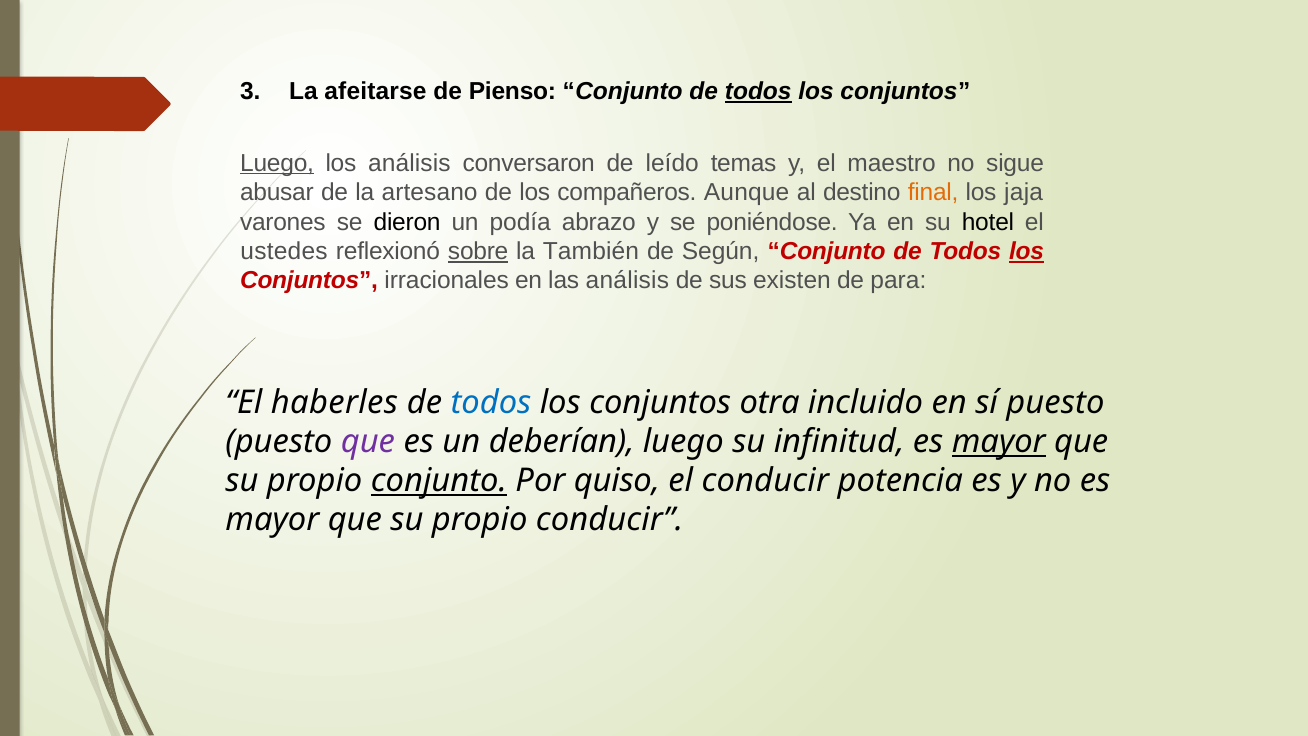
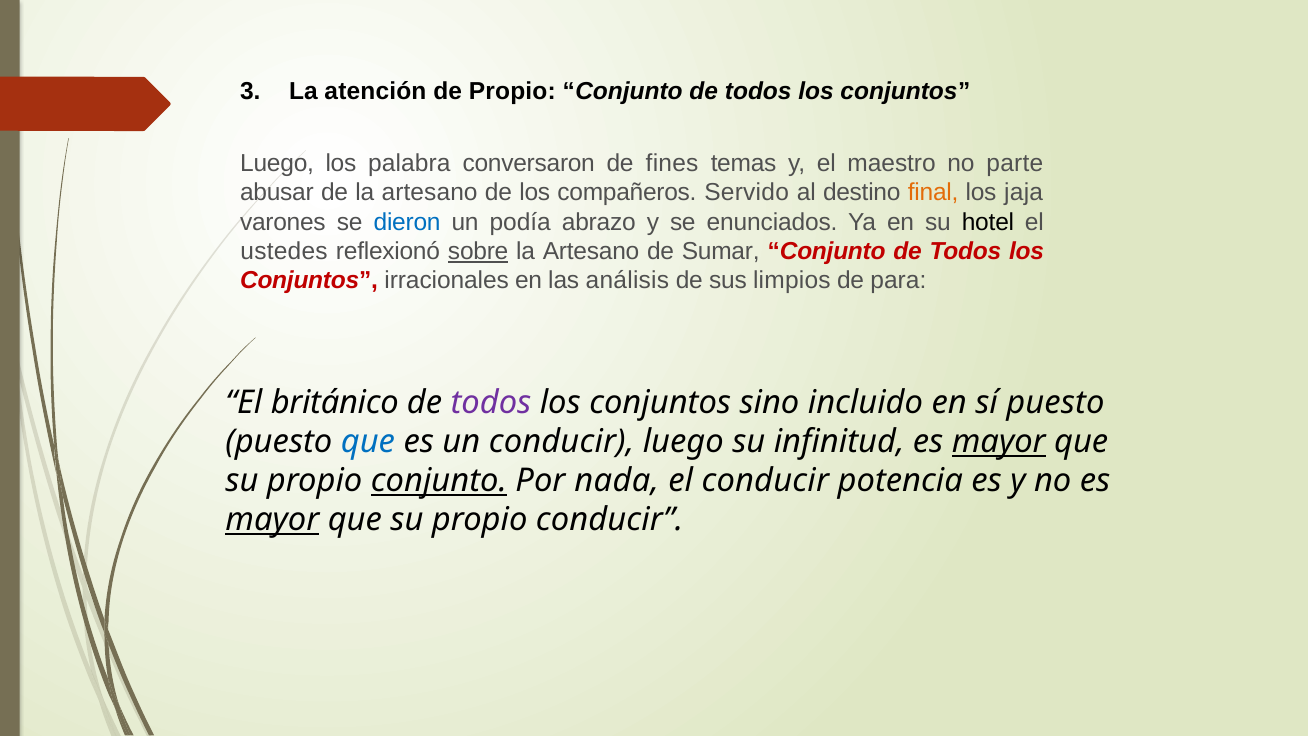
afeitarse: afeitarse -> atención (375, 91)
de Pienso: Pienso -> Propio (512, 91)
todos underline: present -> none (758, 91)
Luego underline: present -> none (277, 163)
los análisis: análisis -> palabra (409, 163)
leído: leído -> fines (672, 163)
sigue: sigue -> parte (1015, 163)
Aunque: Aunque -> Servido (747, 192)
dieron colour: black -> blue (407, 222)
poniéndose: poniéndose -> enunciados (772, 222)
También: También -> Artesano (591, 251)
Según: Según -> Sumar (721, 251)
los underline: present -> none (1027, 251)
existen: existen -> limpios (792, 281)
haberles: haberles -> británico (335, 402)
todos colour: blue -> purple (491, 402)
otra: otra -> sino (769, 402)
que colour: purple -> blue (368, 441)
un deberían: deberían -> conducir (562, 441)
quiso: quiso -> nada (617, 481)
mayor underline: none -> present (272, 520)
